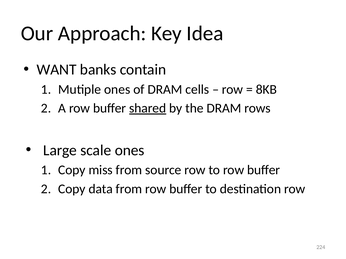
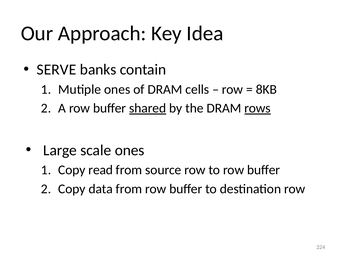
WANT: WANT -> SERVE (56, 70)
rows underline: none -> present (258, 108)
miss: miss -> read (101, 170)
